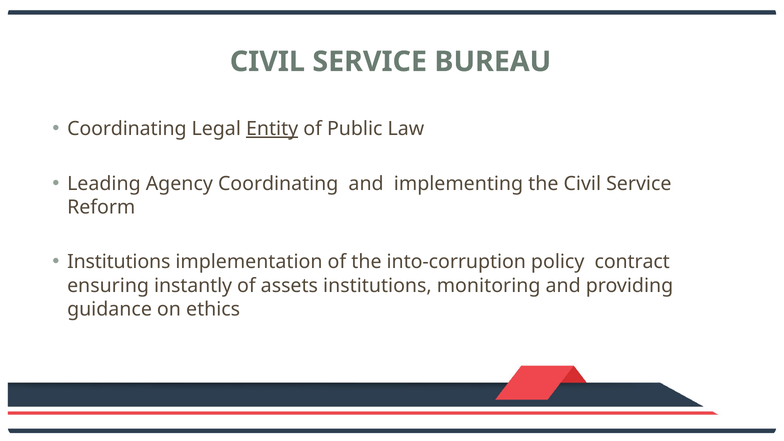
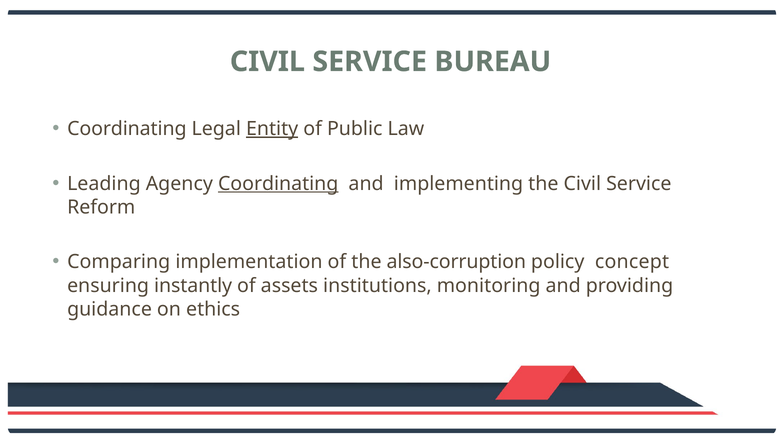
Coordinating underline: none -> present (278, 184)
Institutions: Institutions -> Comparing (119, 262)
into-corruption: into-corruption -> also-corruption (456, 262)
contract: contract -> concept (632, 262)
